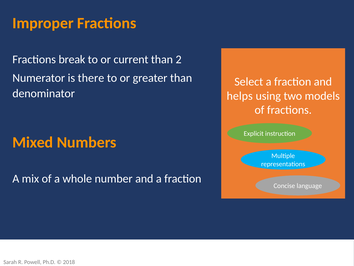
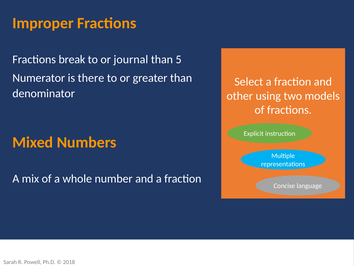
current: current -> journal (131, 59)
2: 2 -> 5 (179, 59)
helps: helps -> other (240, 96)
